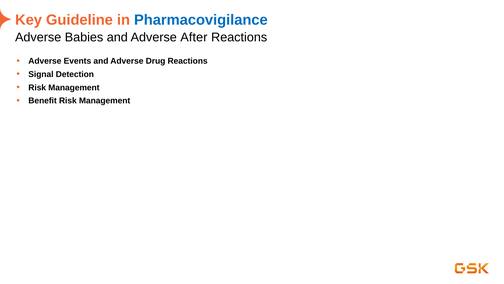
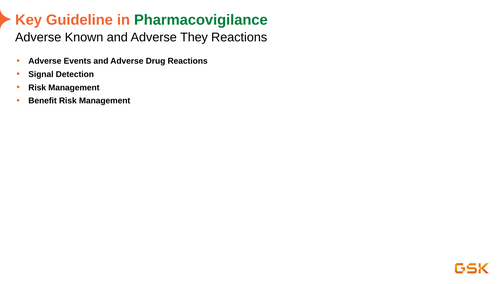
Pharmacovigilance colour: blue -> green (201, 20)
Babies: Babies -> Known (84, 37)
After: After -> They (194, 37)
